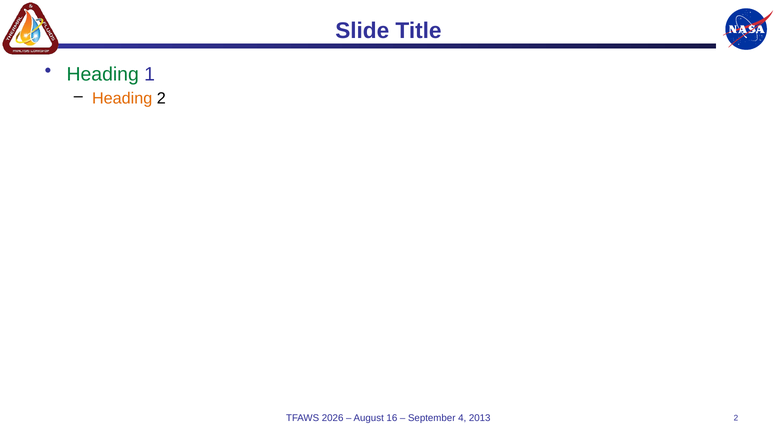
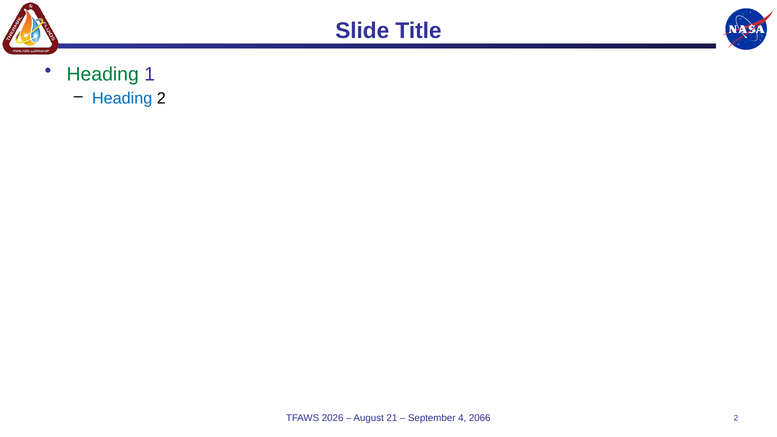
Heading colour: orange -> blue (122, 99)
16: 16 -> 21 (392, 418)
2013: 2013 -> 2066 (480, 418)
